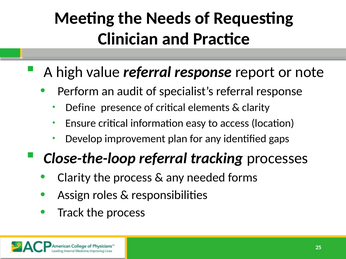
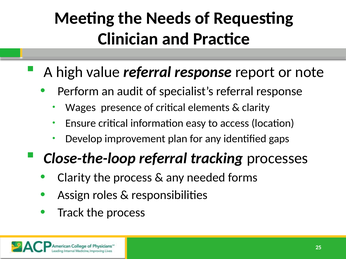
Define: Define -> Wages (81, 108)
